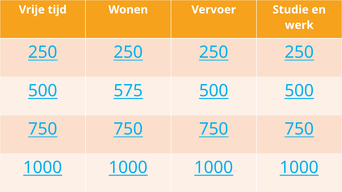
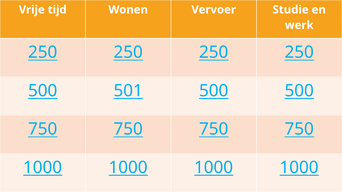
575: 575 -> 501 (128, 91)
